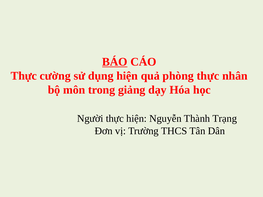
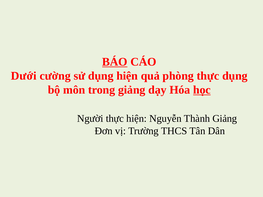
Thực: Thực -> Dưới (24, 76)
thực nhân: nhân -> dụng (235, 76)
học underline: none -> present (202, 90)
Thành Trạng: Trạng -> Giảng (225, 119)
